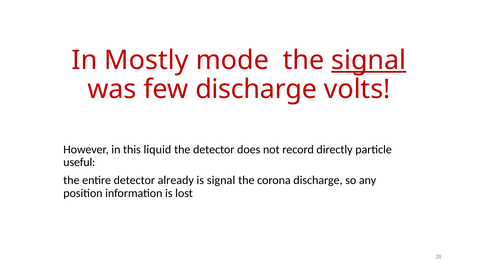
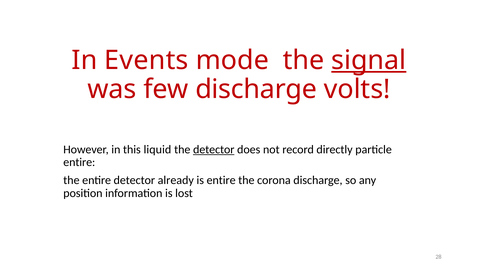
Mostly: Mostly -> Events (146, 60)
detector underline: none -> present (214, 149)
useful: useful -> entire (79, 162)
is signal: signal -> entire (221, 180)
